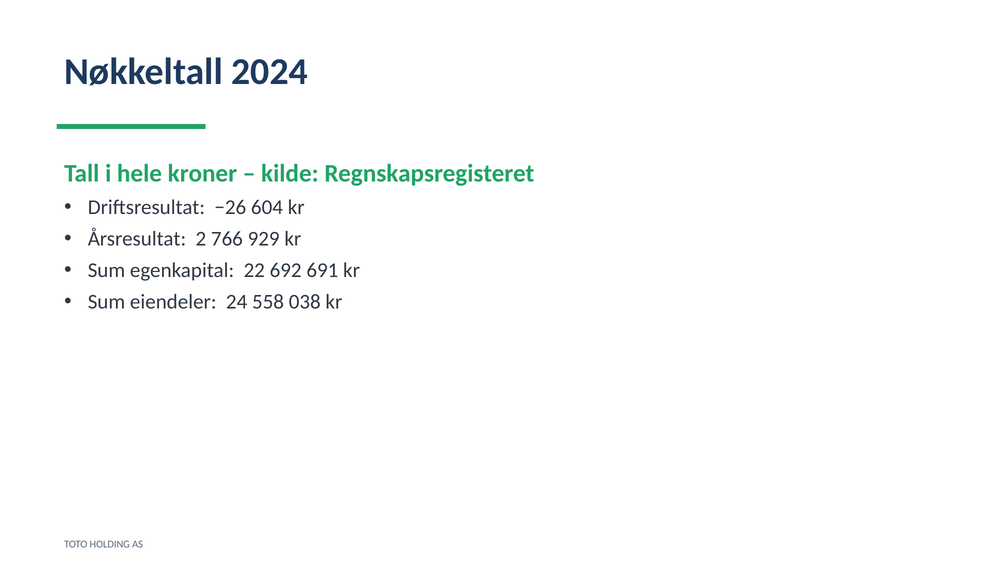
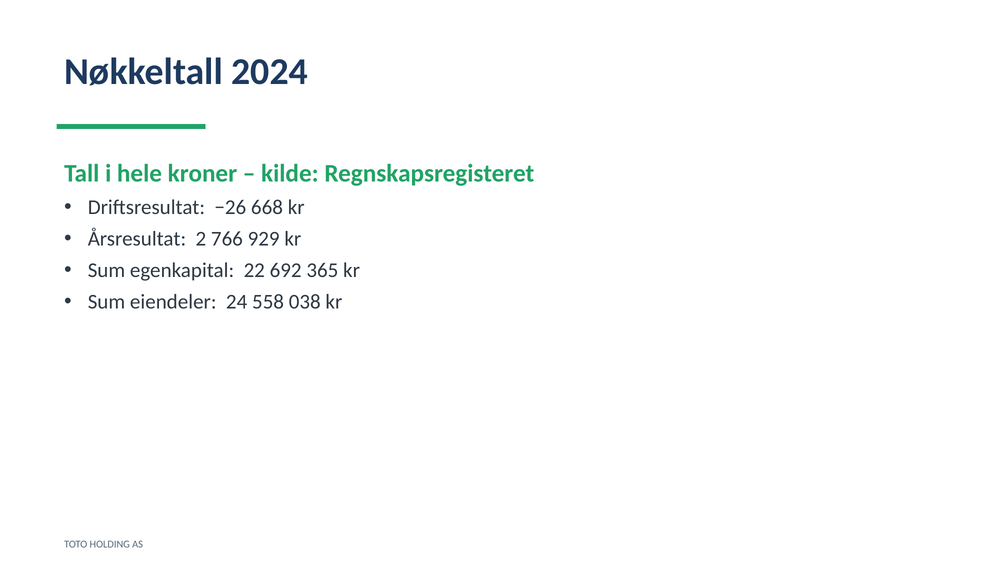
604: 604 -> 668 (267, 207)
691: 691 -> 365 (322, 270)
